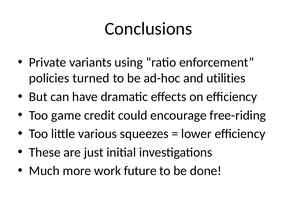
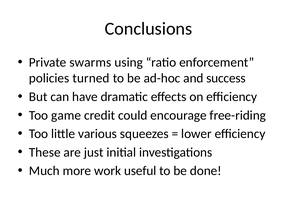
variants: variants -> swarms (90, 62)
utilities: utilities -> success (226, 78)
future: future -> useful (140, 171)
